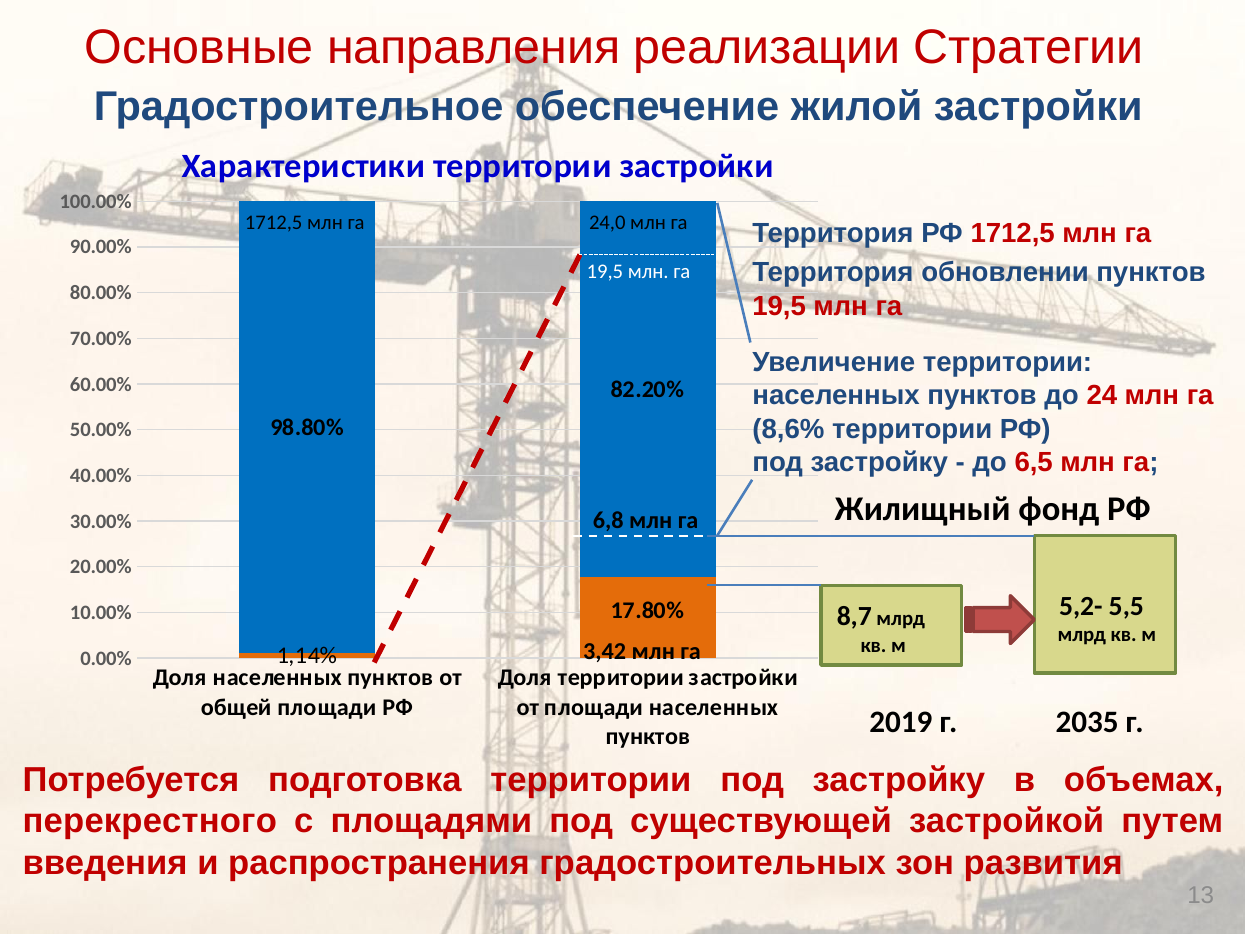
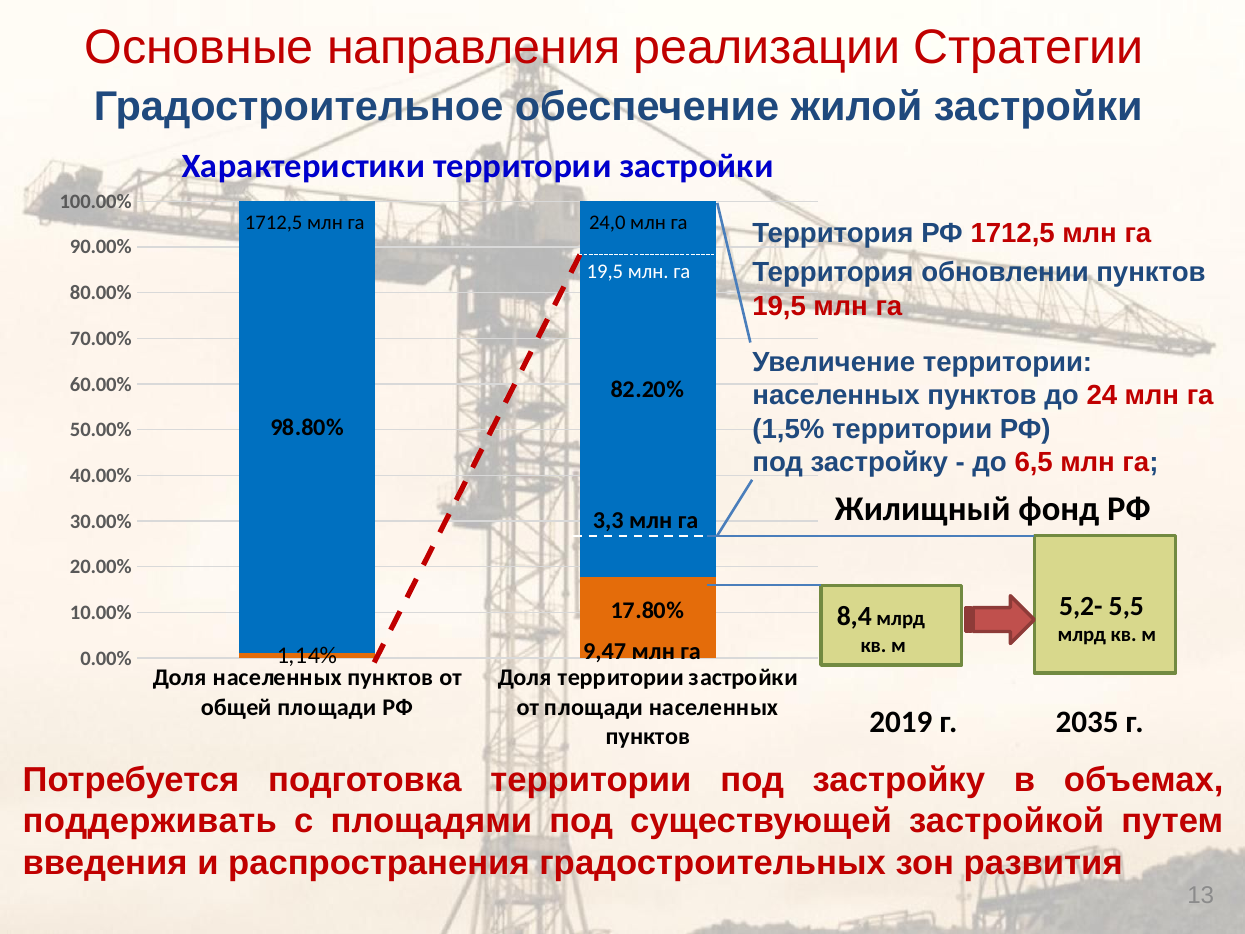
8,6%: 8,6% -> 1,5% (788, 429)
6,8: 6,8 -> 3,3 (608, 520)
8,7: 8,7 -> 8,4 (854, 616)
3,42: 3,42 -> 9,47 (605, 651)
перекрестного: перекрестного -> поддерживать (150, 821)
